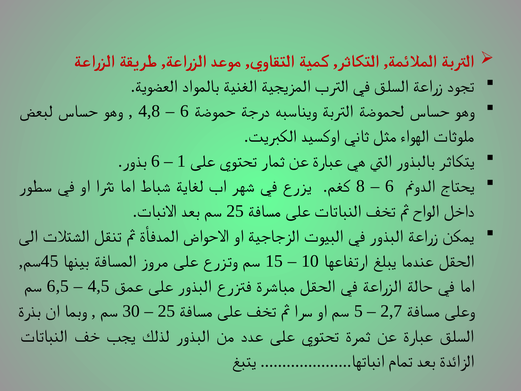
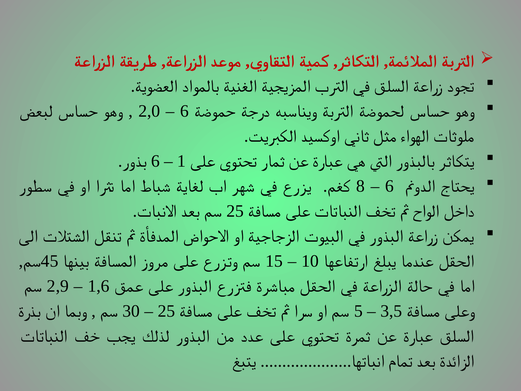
4,8: 4,8 -> 2,0 (149, 111)
6,5: 6,5 -> 2,9 (58, 286)
4,5: 4,5 -> 1,6 (99, 286)
2,7: 2,7 -> 3,5 (391, 311)
